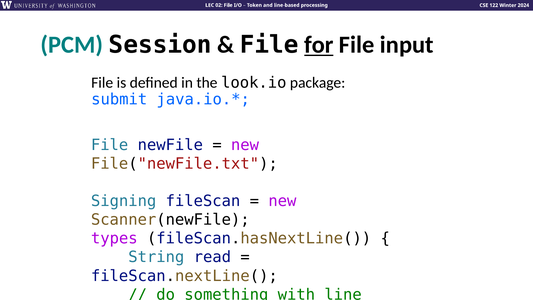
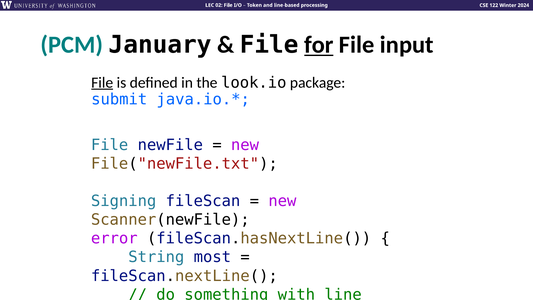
Session: Session -> January (160, 45)
File underline: none -> present (102, 83)
types: types -> error (114, 238)
read: read -> most (212, 257)
